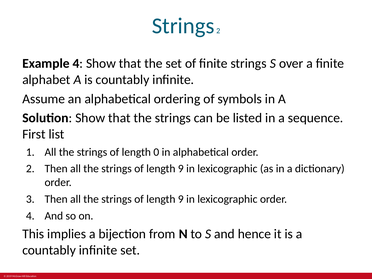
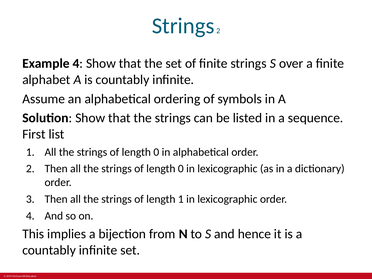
9: 9 -> 0 (181, 169)
9: 9 -> 1 (181, 199)
